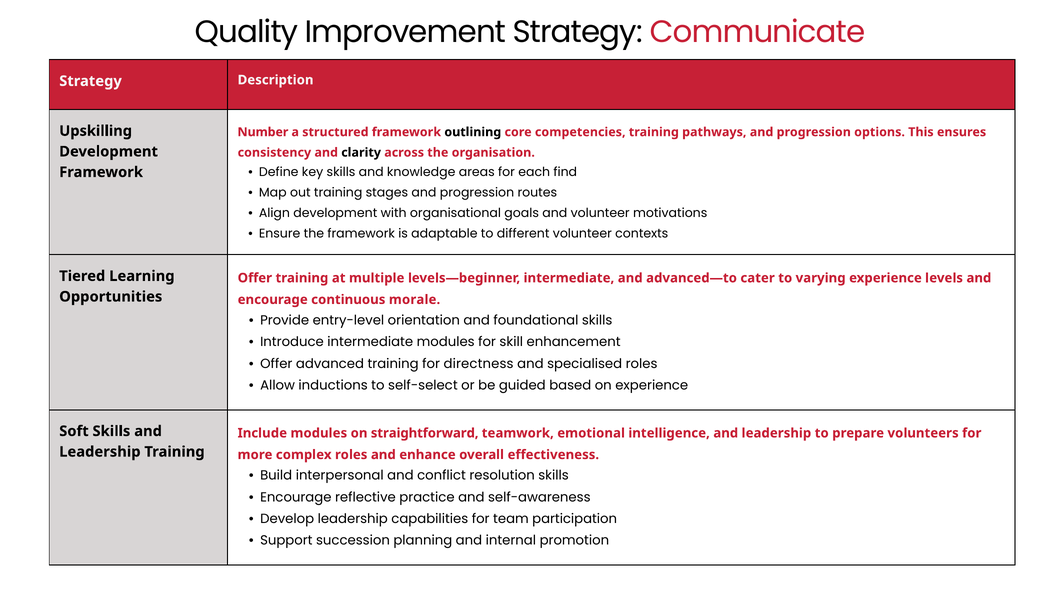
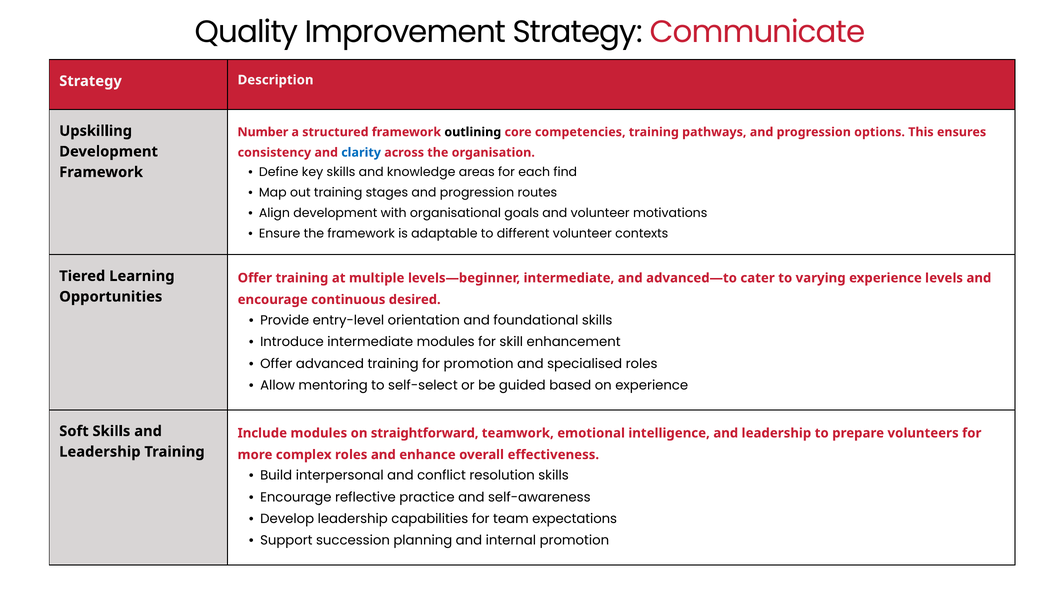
clarity colour: black -> blue (361, 152)
morale: morale -> desired (415, 300)
for directness: directness -> promotion (479, 364)
inductions: inductions -> mentoring (333, 385)
participation: participation -> expectations (575, 519)
